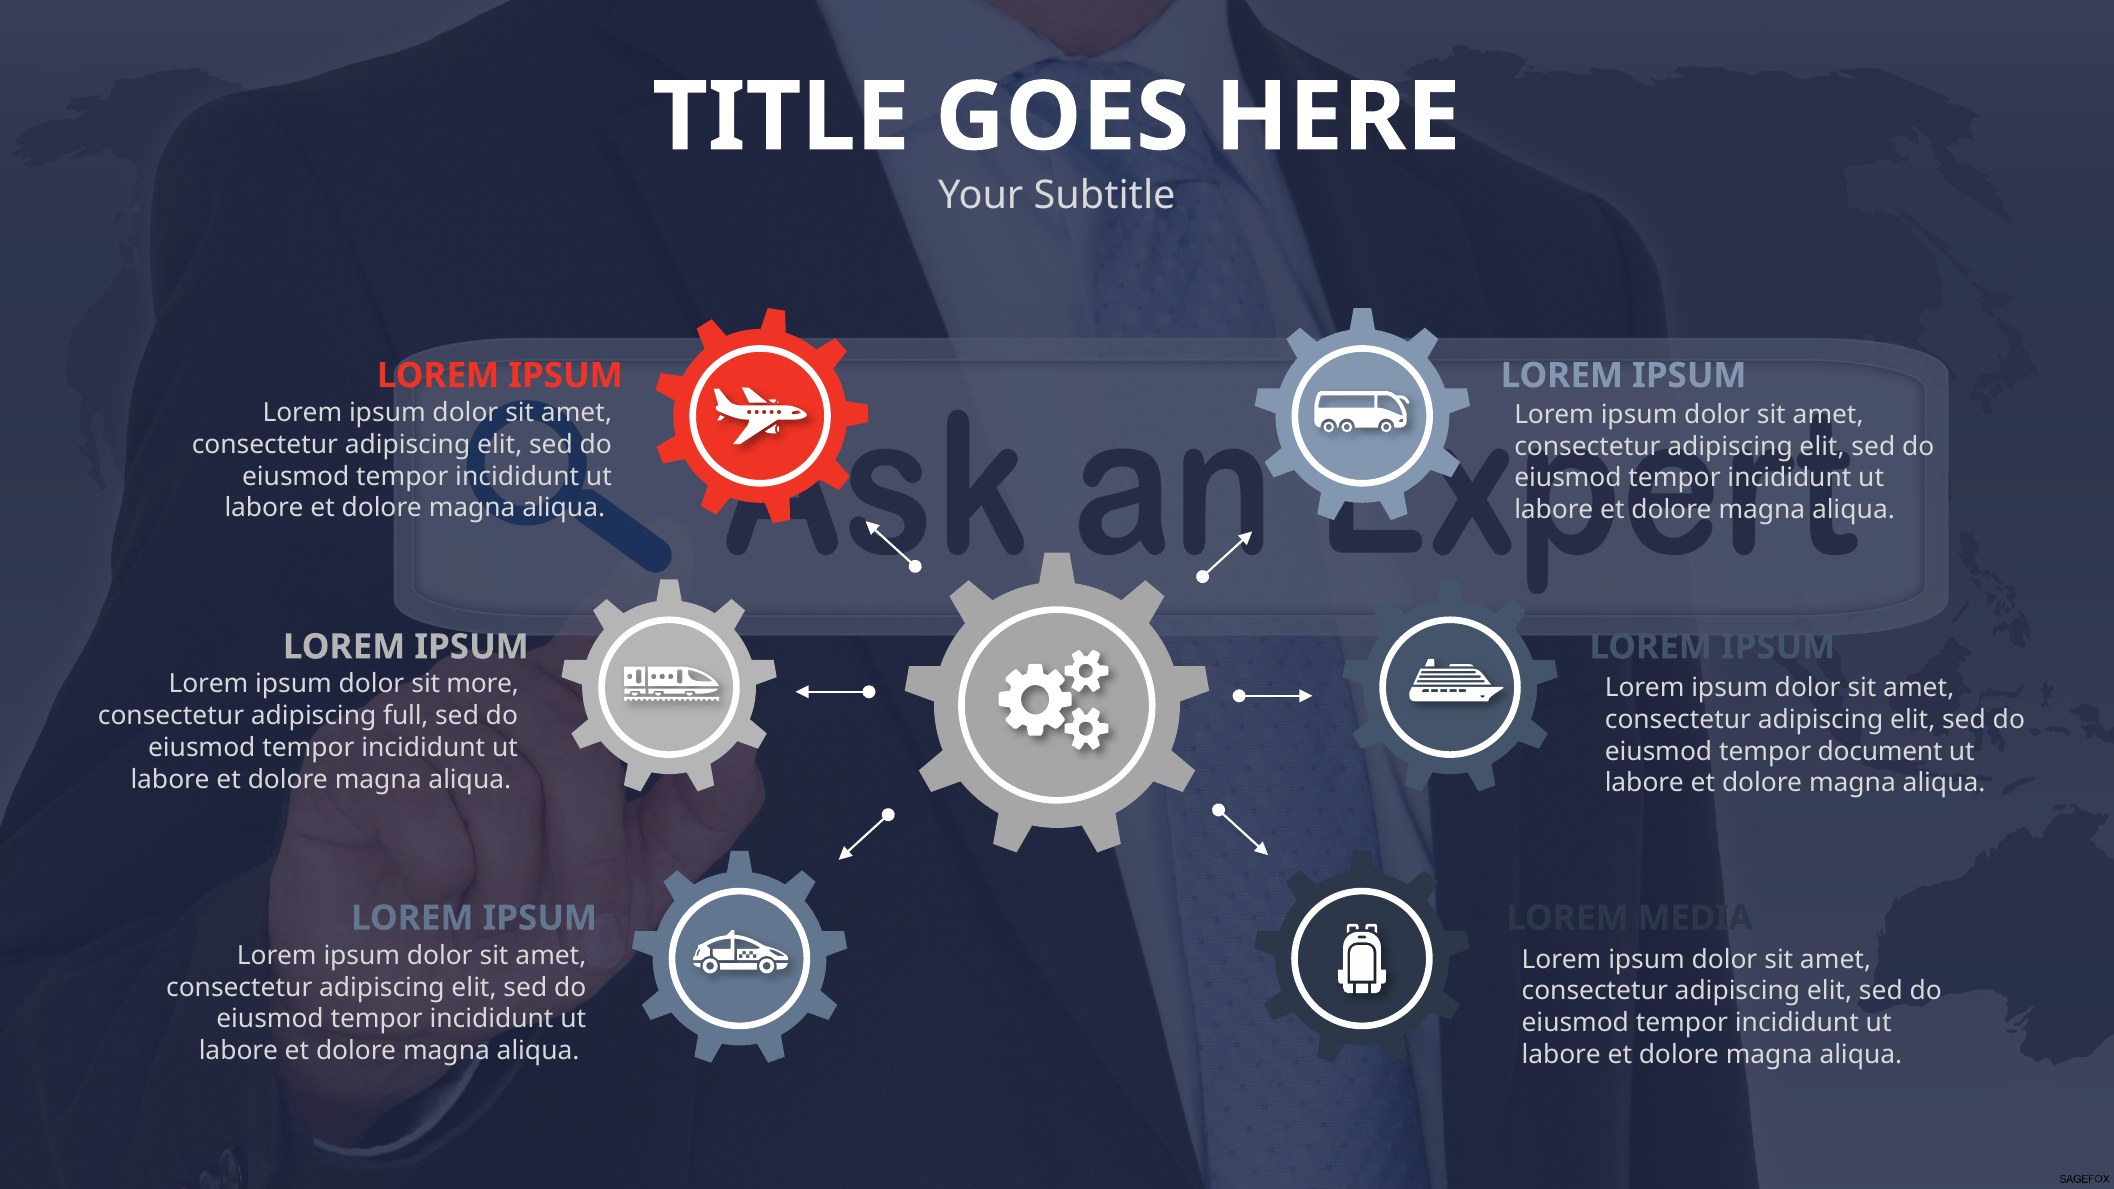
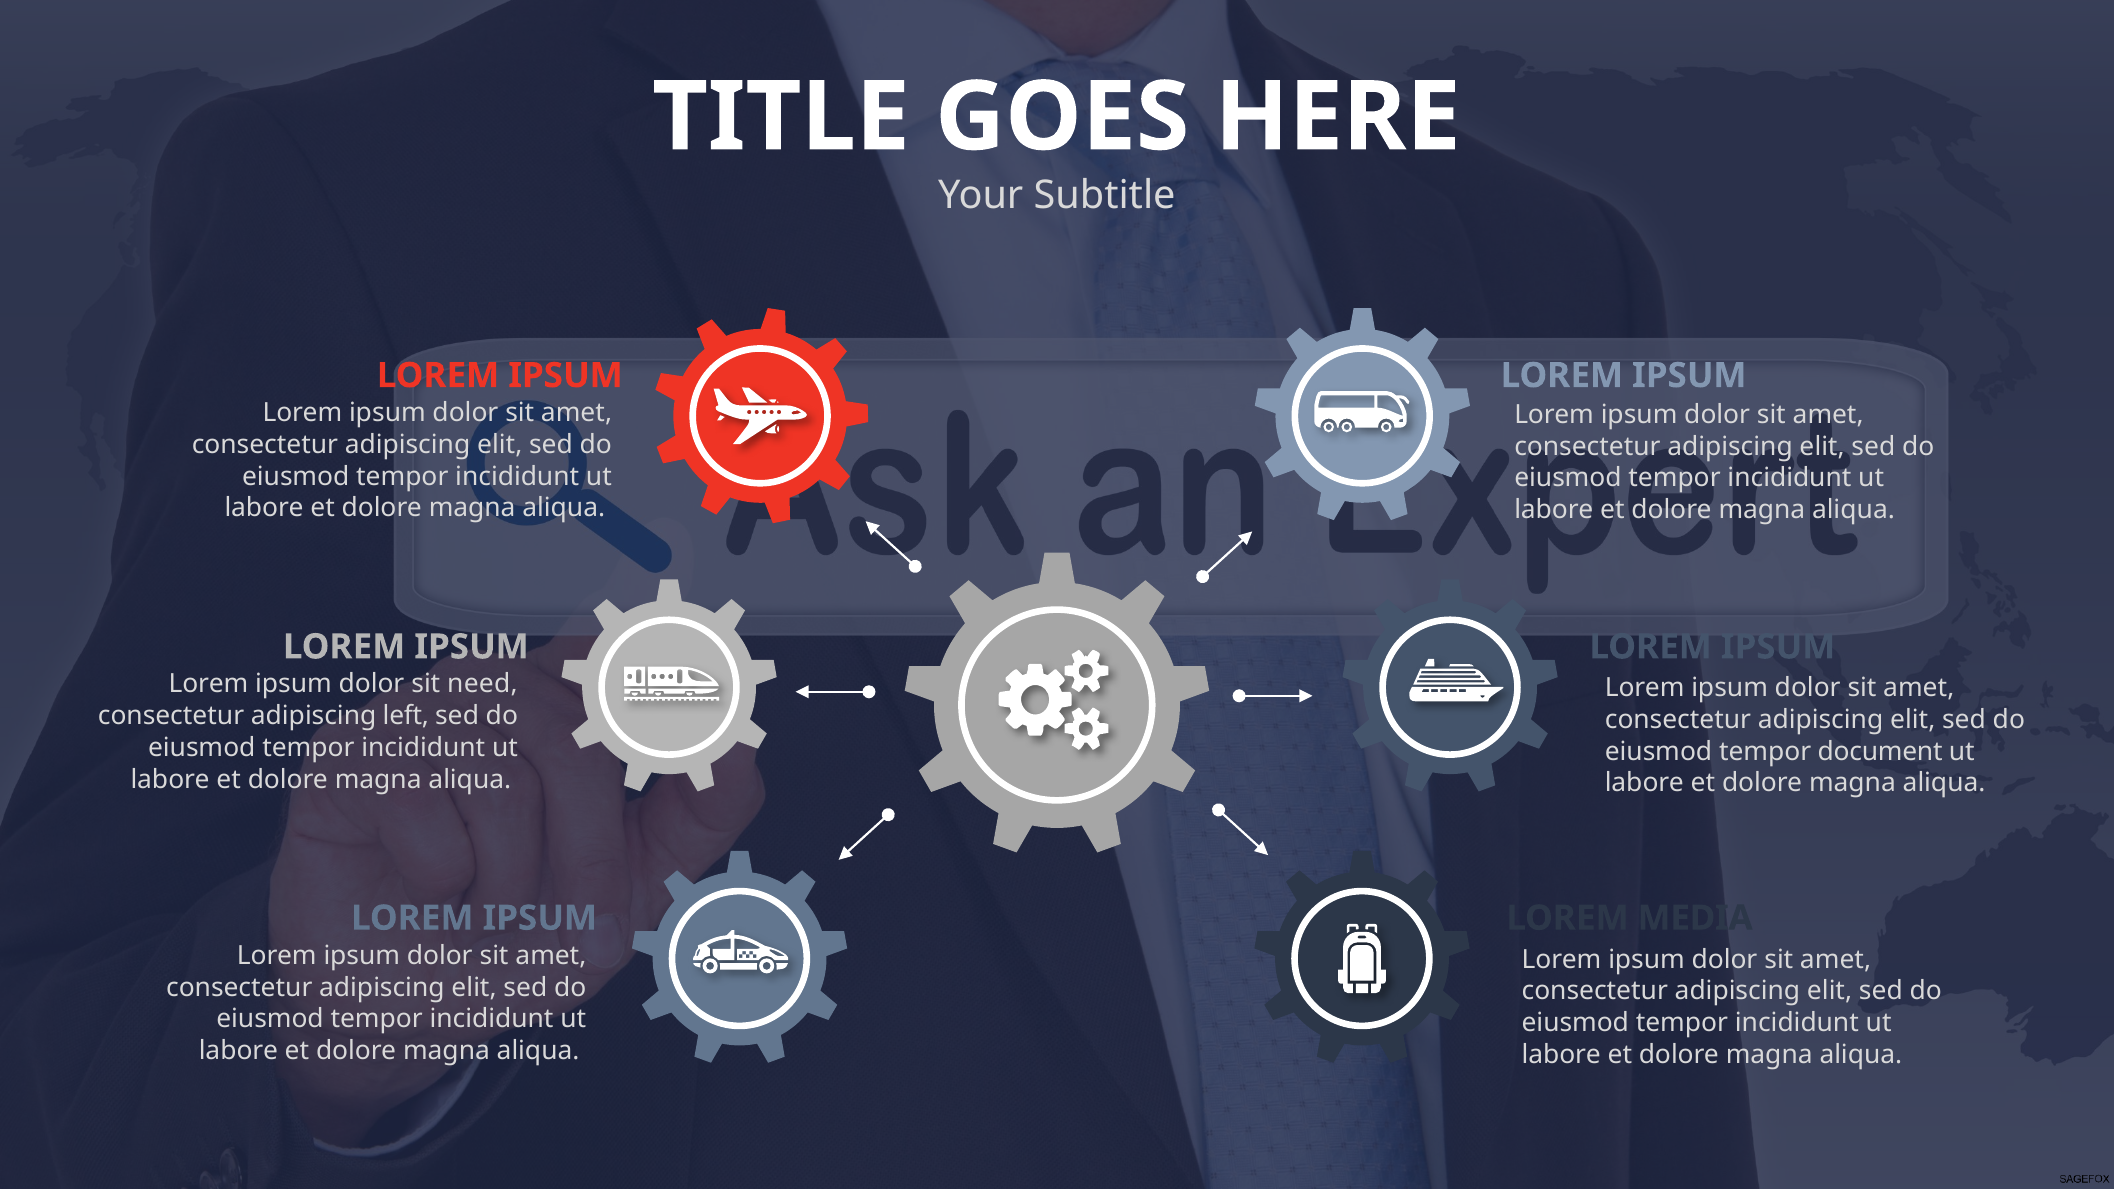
more: more -> need (482, 684)
full: full -> left (406, 716)
